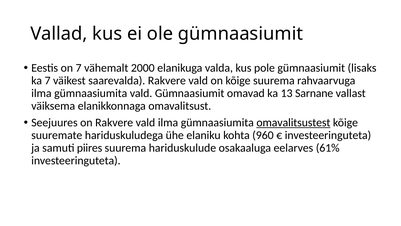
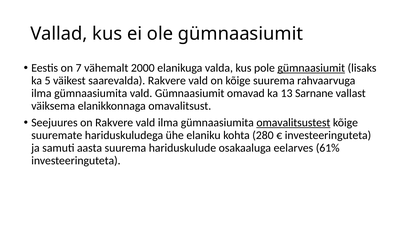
gümnaasiumit underline: none -> present (311, 68)
ka 7: 7 -> 5 (48, 80)
960: 960 -> 280 (263, 135)
piires: piires -> aasta (90, 148)
